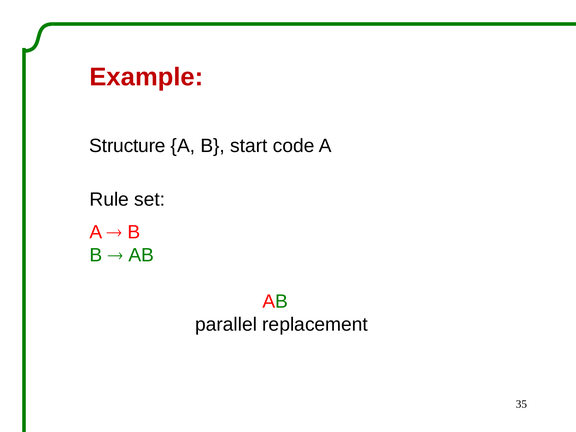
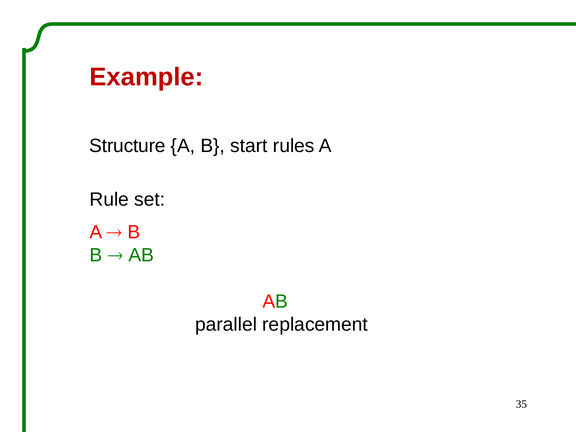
code: code -> rules (294, 146)
